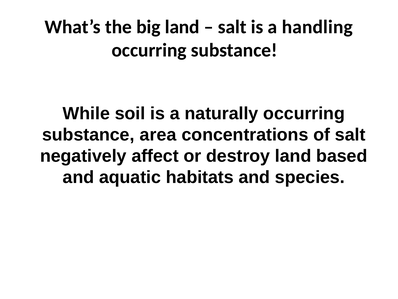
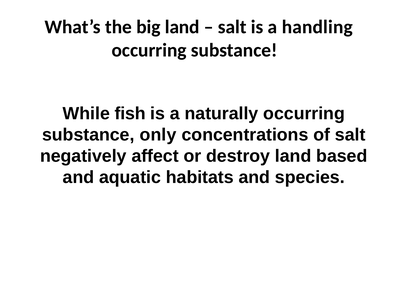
soil: soil -> fish (130, 113)
area: area -> only (158, 135)
